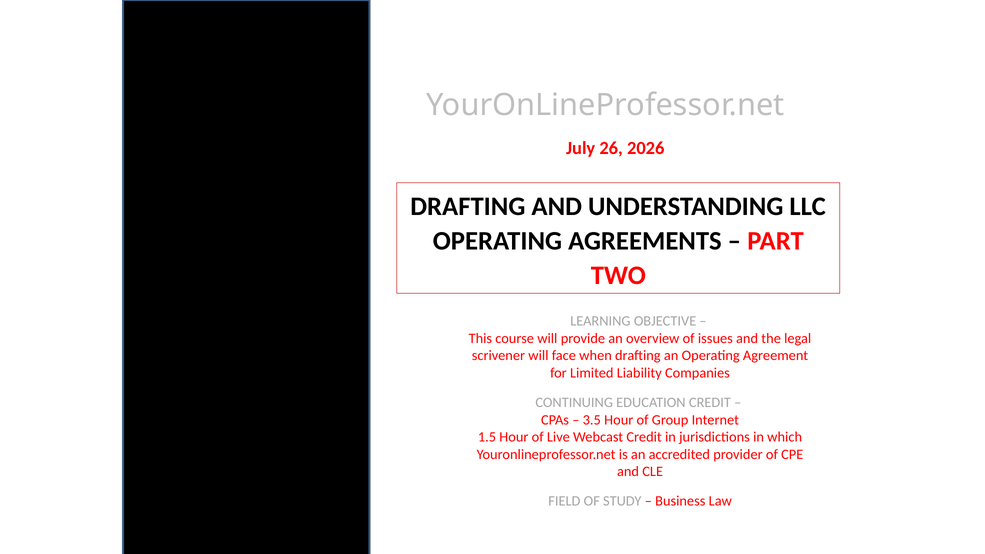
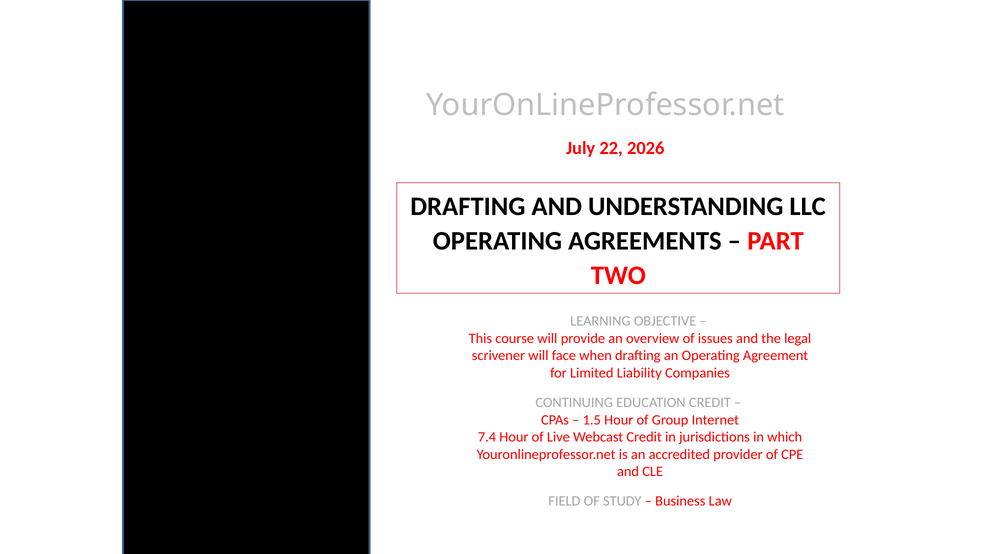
26: 26 -> 22 (611, 148)
3.5: 3.5 -> 1.5 (592, 420)
1.5: 1.5 -> 7.4 (487, 437)
